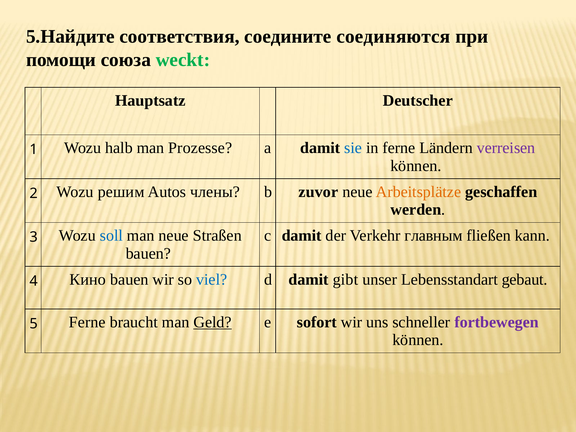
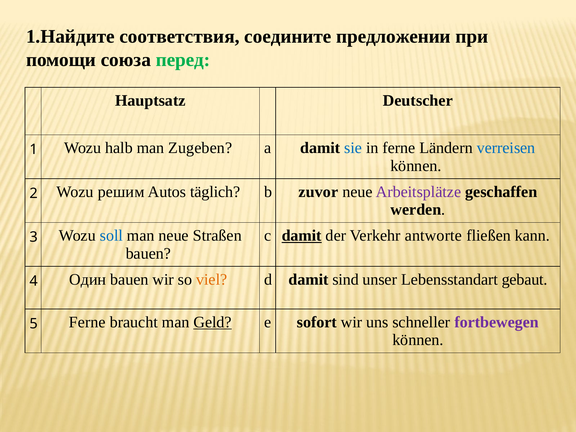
5.Найдите: 5.Найдите -> 1.Найдите (70, 37)
соединяются: соединяются -> предложении (394, 37)
weckt: weckt -> перед (183, 60)
Prozesse: Prozesse -> Zugeben (200, 148)
verreisen colour: purple -> blue (506, 148)
члены: члены -> täglich (215, 192)
Arbeitsplätze colour: orange -> purple (419, 192)
damit underline: none -> present (302, 236)
главным: главным -> antworte (433, 236)
Кино: Кино -> Один (88, 279)
viel colour: blue -> orange (212, 279)
gibt: gibt -> sind (346, 279)
